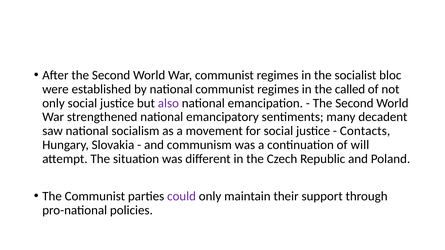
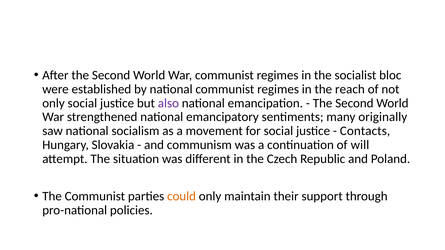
called: called -> reach (350, 89)
decadent: decadent -> originally (383, 117)
could colour: purple -> orange (182, 196)
